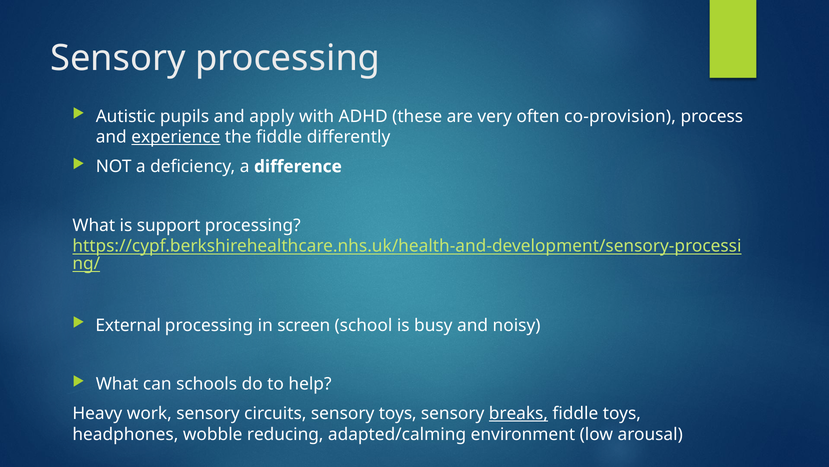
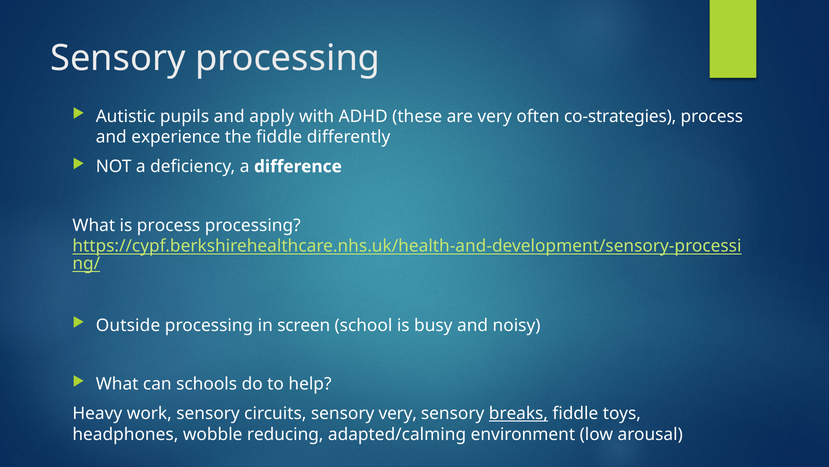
co-provision: co-provision -> co-strategies (620, 116)
experience underline: present -> none (176, 137)
is support: support -> process (169, 225)
External: External -> Outside (128, 325)
sensory toys: toys -> very (398, 413)
